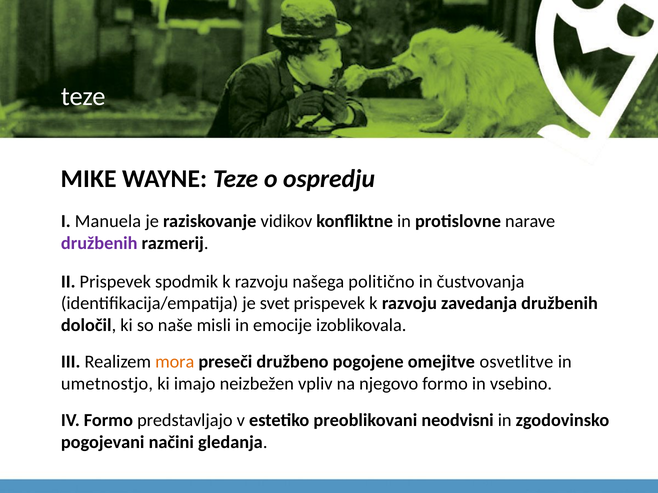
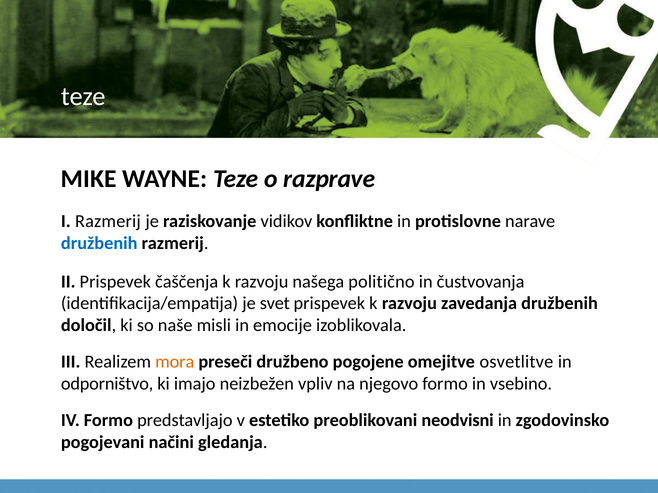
ospredju: ospredju -> razprave (329, 179)
I Manuela: Manuela -> Razmerij (108, 221)
družbenih colour: purple -> blue (99, 243)
spodmik: spodmik -> čaščenja (187, 282)
umetnostjo: umetnostjo -> odporništvo (107, 384)
